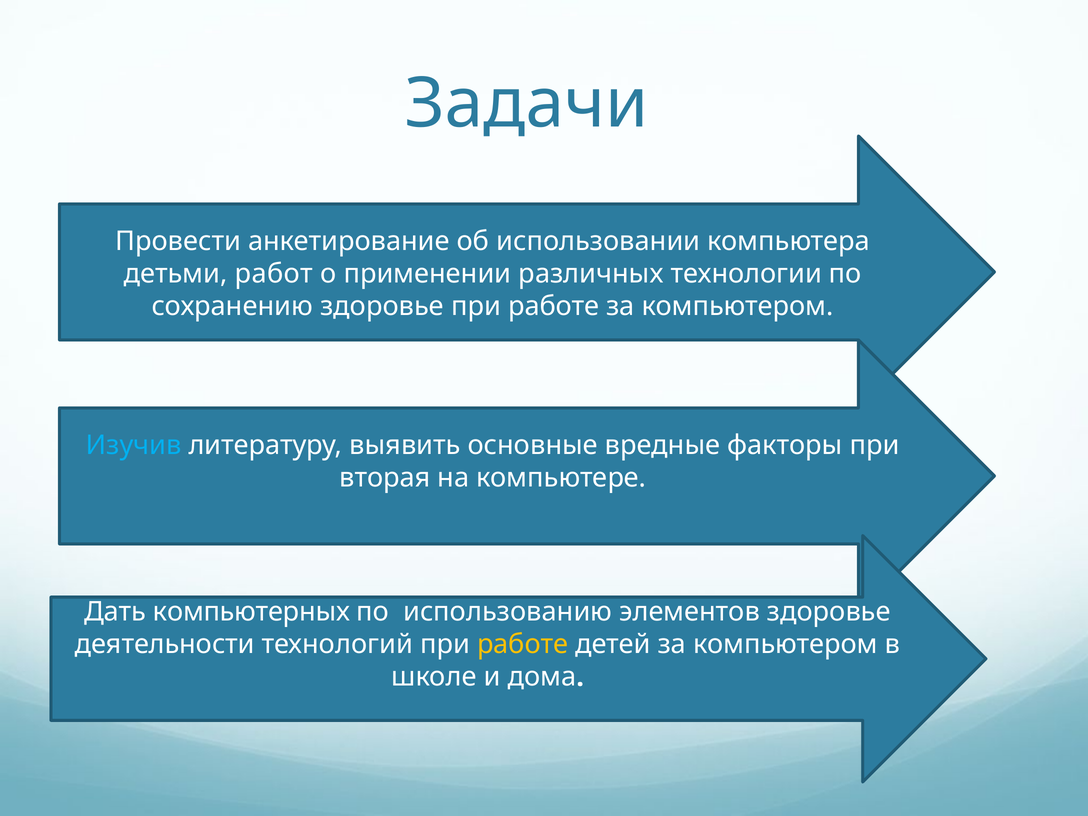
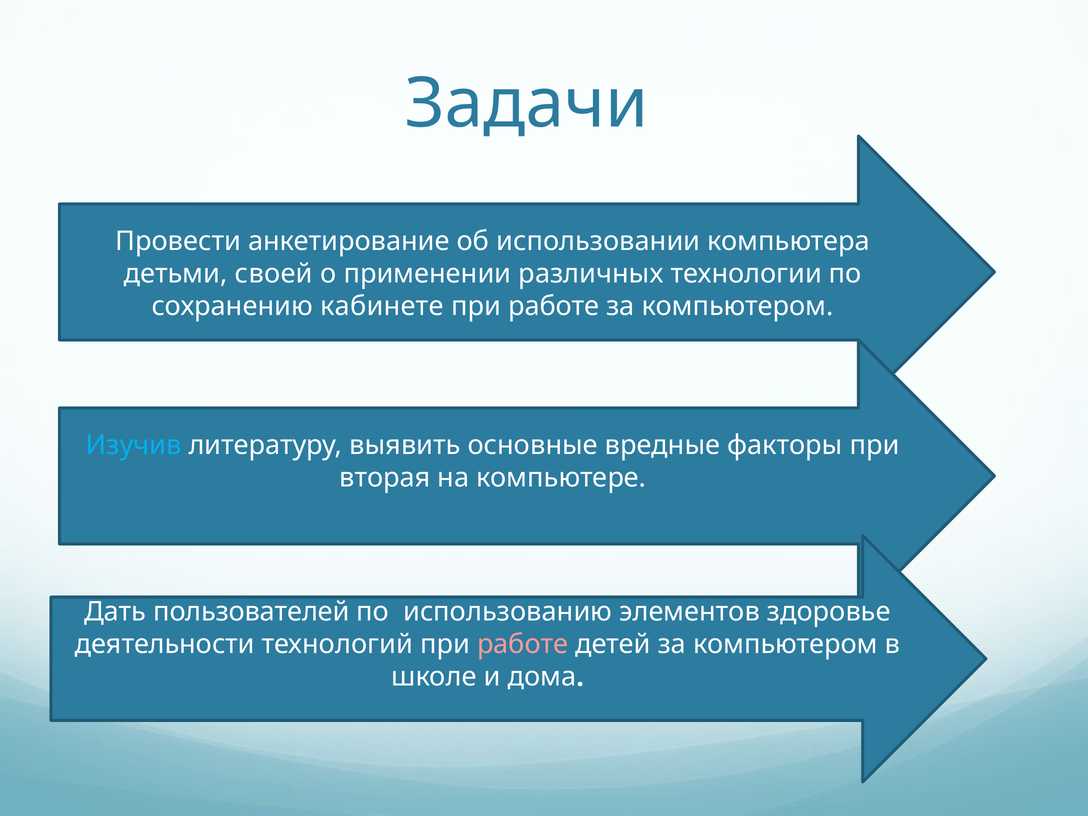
работ: работ -> своей (274, 274)
сохранению здоровье: здоровье -> кабинете (382, 306)
компьютерных: компьютерных -> пользователей (251, 612)
работе colour: yellow -> pink (523, 644)
